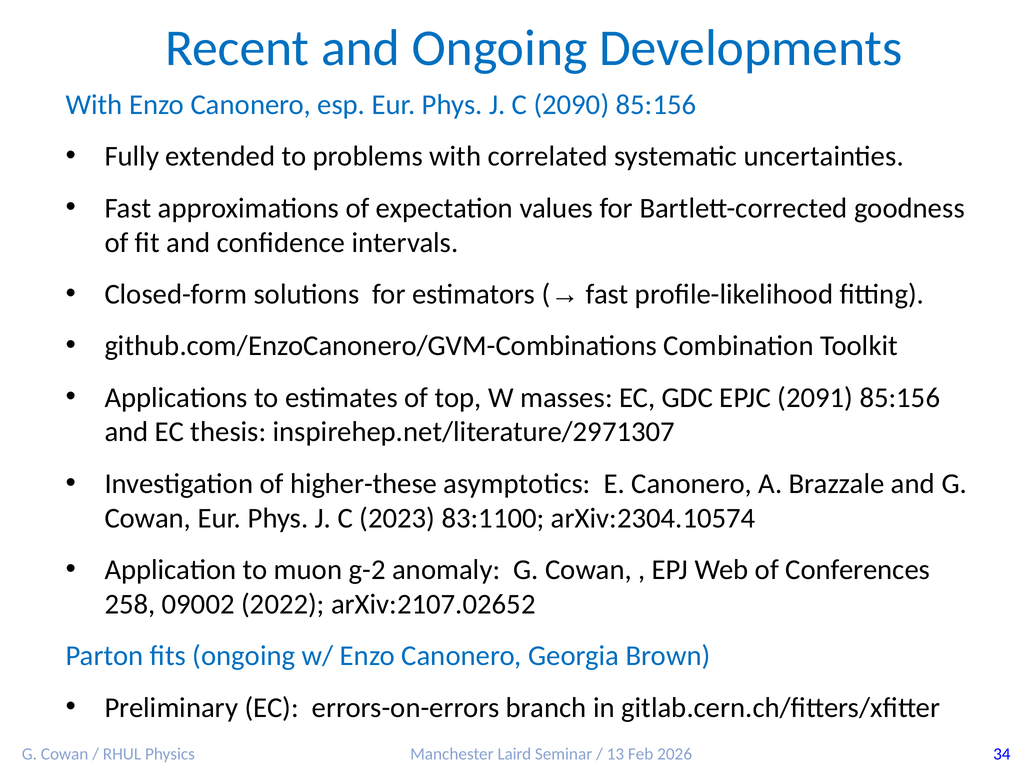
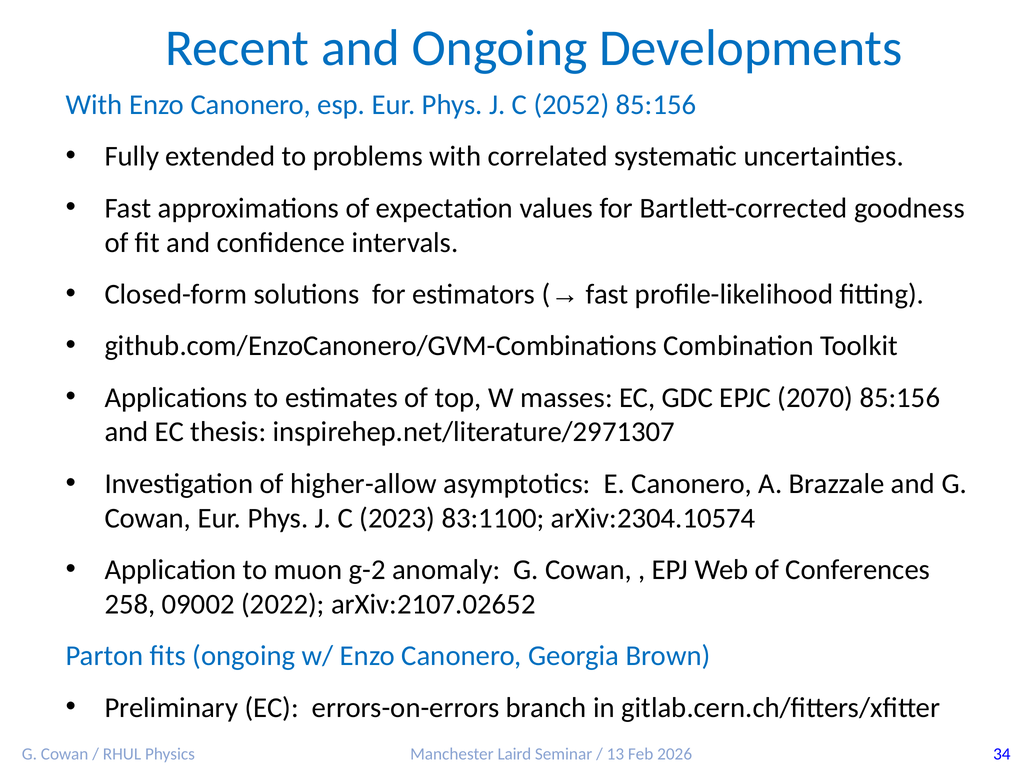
2090: 2090 -> 2052 (571, 105)
2091: 2091 -> 2070 (815, 398)
higher-these: higher-these -> higher-allow (363, 484)
